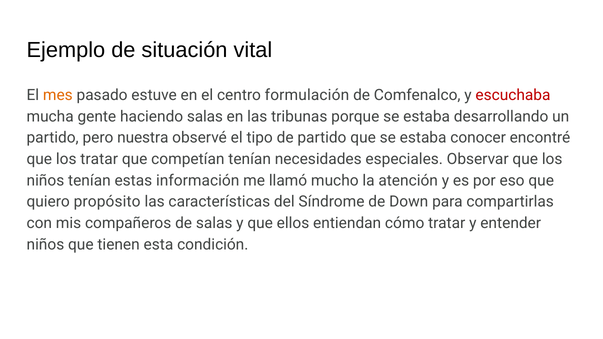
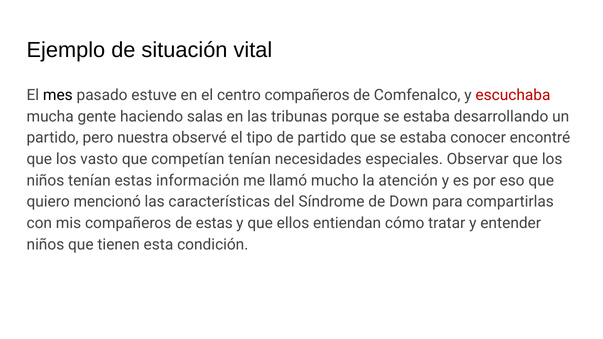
mes colour: orange -> black (58, 95)
centro formulación: formulación -> compañeros (307, 95)
los tratar: tratar -> vasto (99, 159)
propósito: propósito -> mencionó (107, 202)
de salas: salas -> estas (214, 223)
